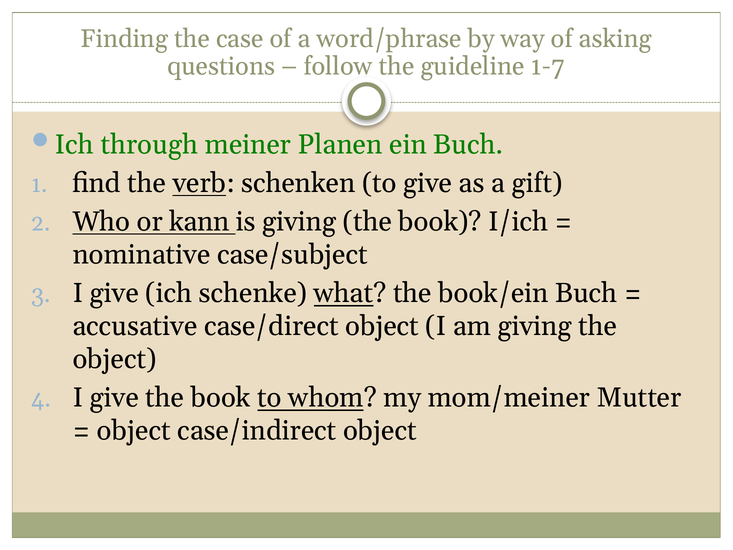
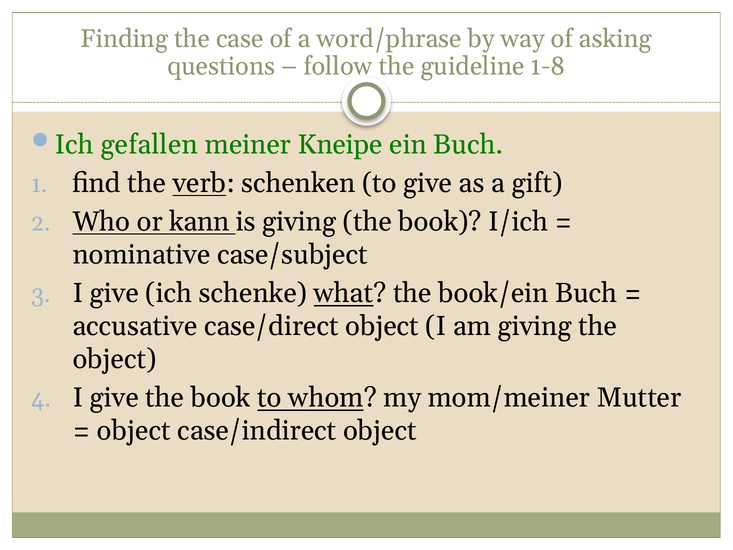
1-7: 1-7 -> 1-8 (548, 66)
through: through -> gefallen (149, 144)
Planen: Planen -> Kneipe (340, 144)
